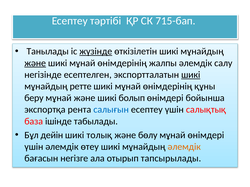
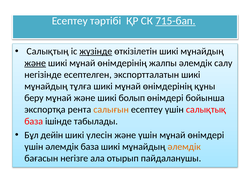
715-бап underline: none -> present (175, 21)
Танылады: Танылады -> Салықтың (48, 52)
шикі underline: present -> none (191, 75)
ретте: ретте -> тұлға (81, 87)
салығын colour: blue -> orange (111, 110)
толық: толық -> үлесін (99, 135)
және бөлу: бөлу -> үшін (148, 135)
әлемдік өтеу: өтеу -> база (90, 147)
тапсырылады: тапсырылады -> пайдаланушы (171, 159)
